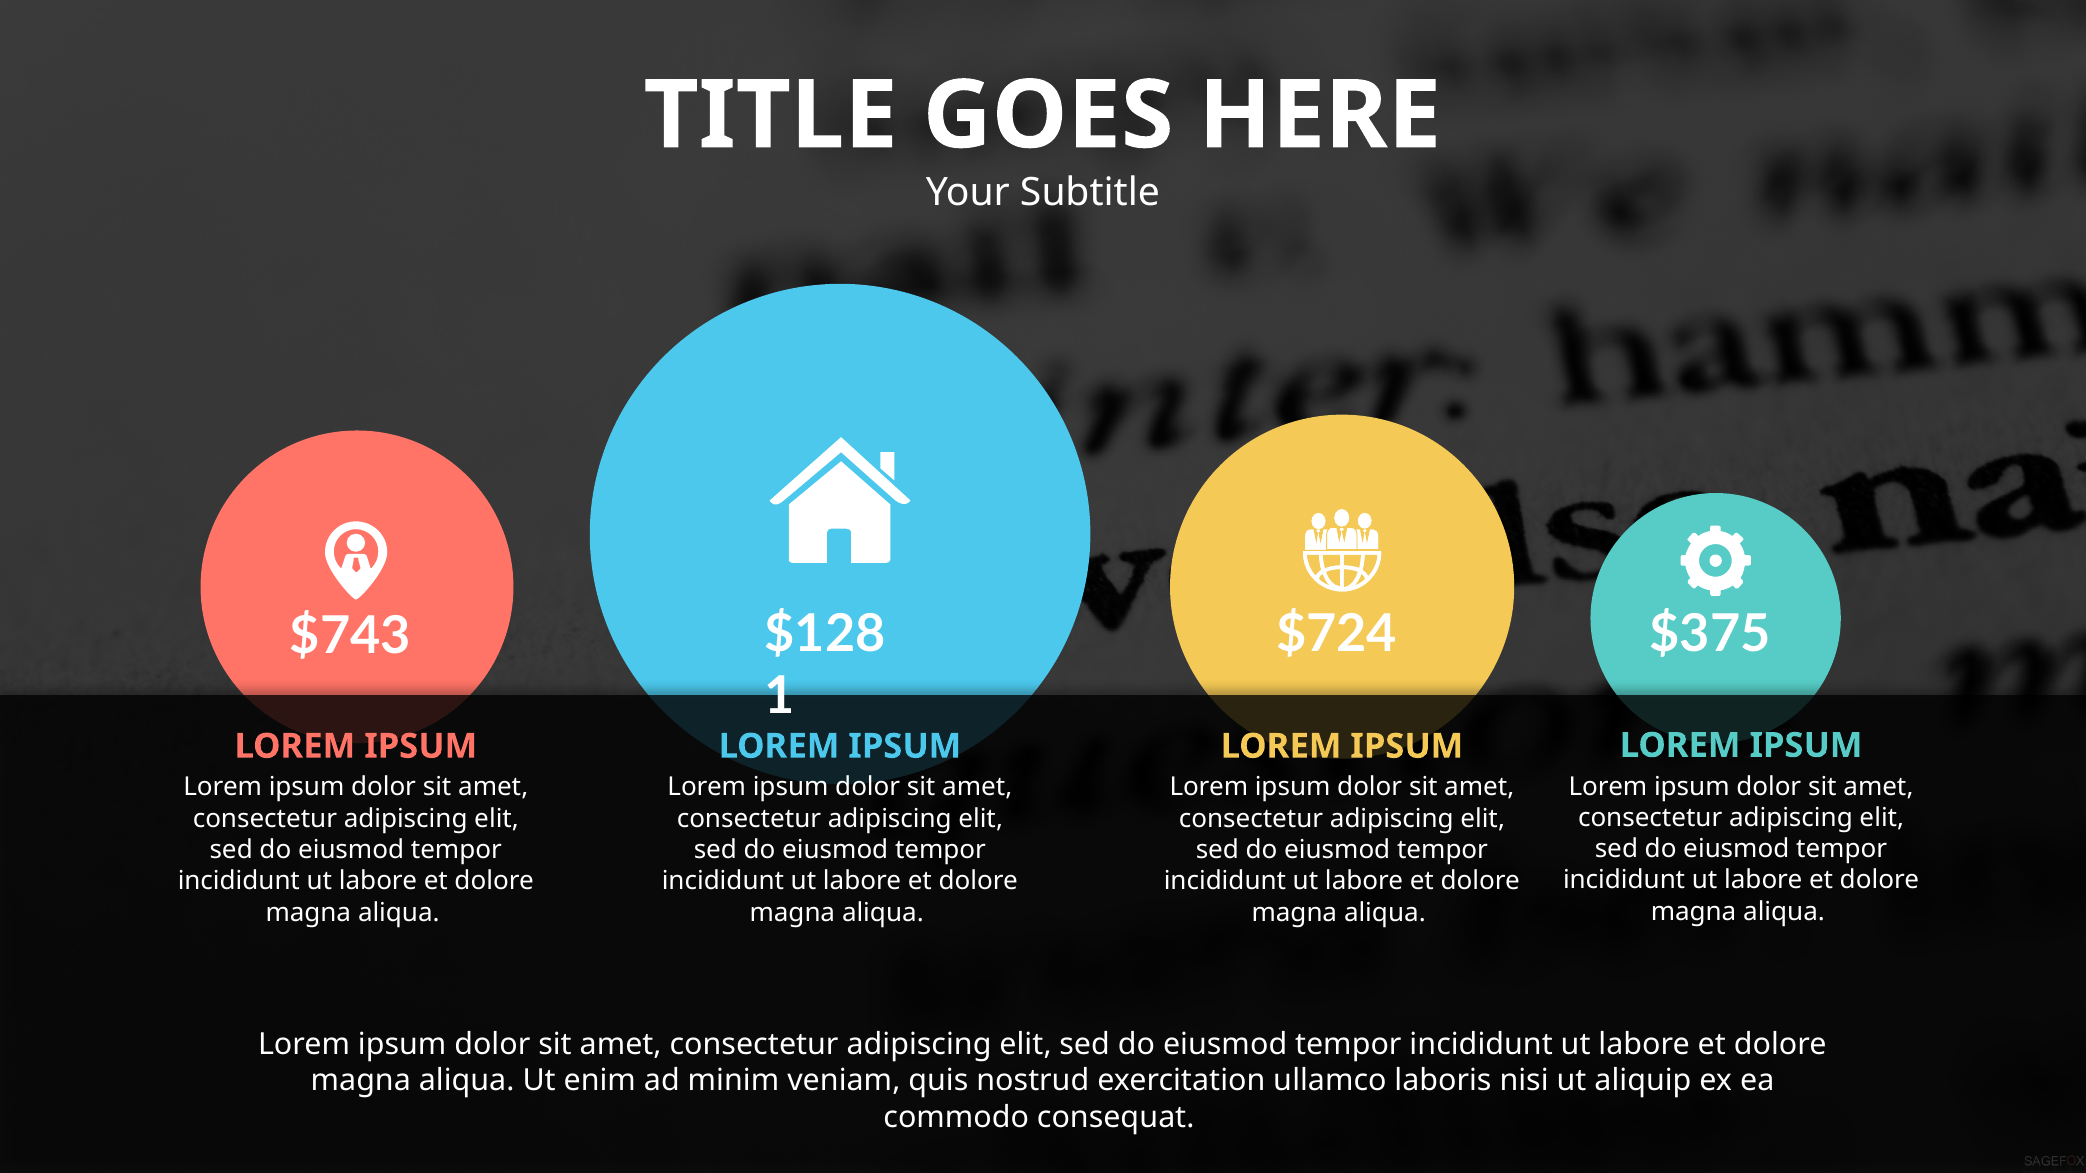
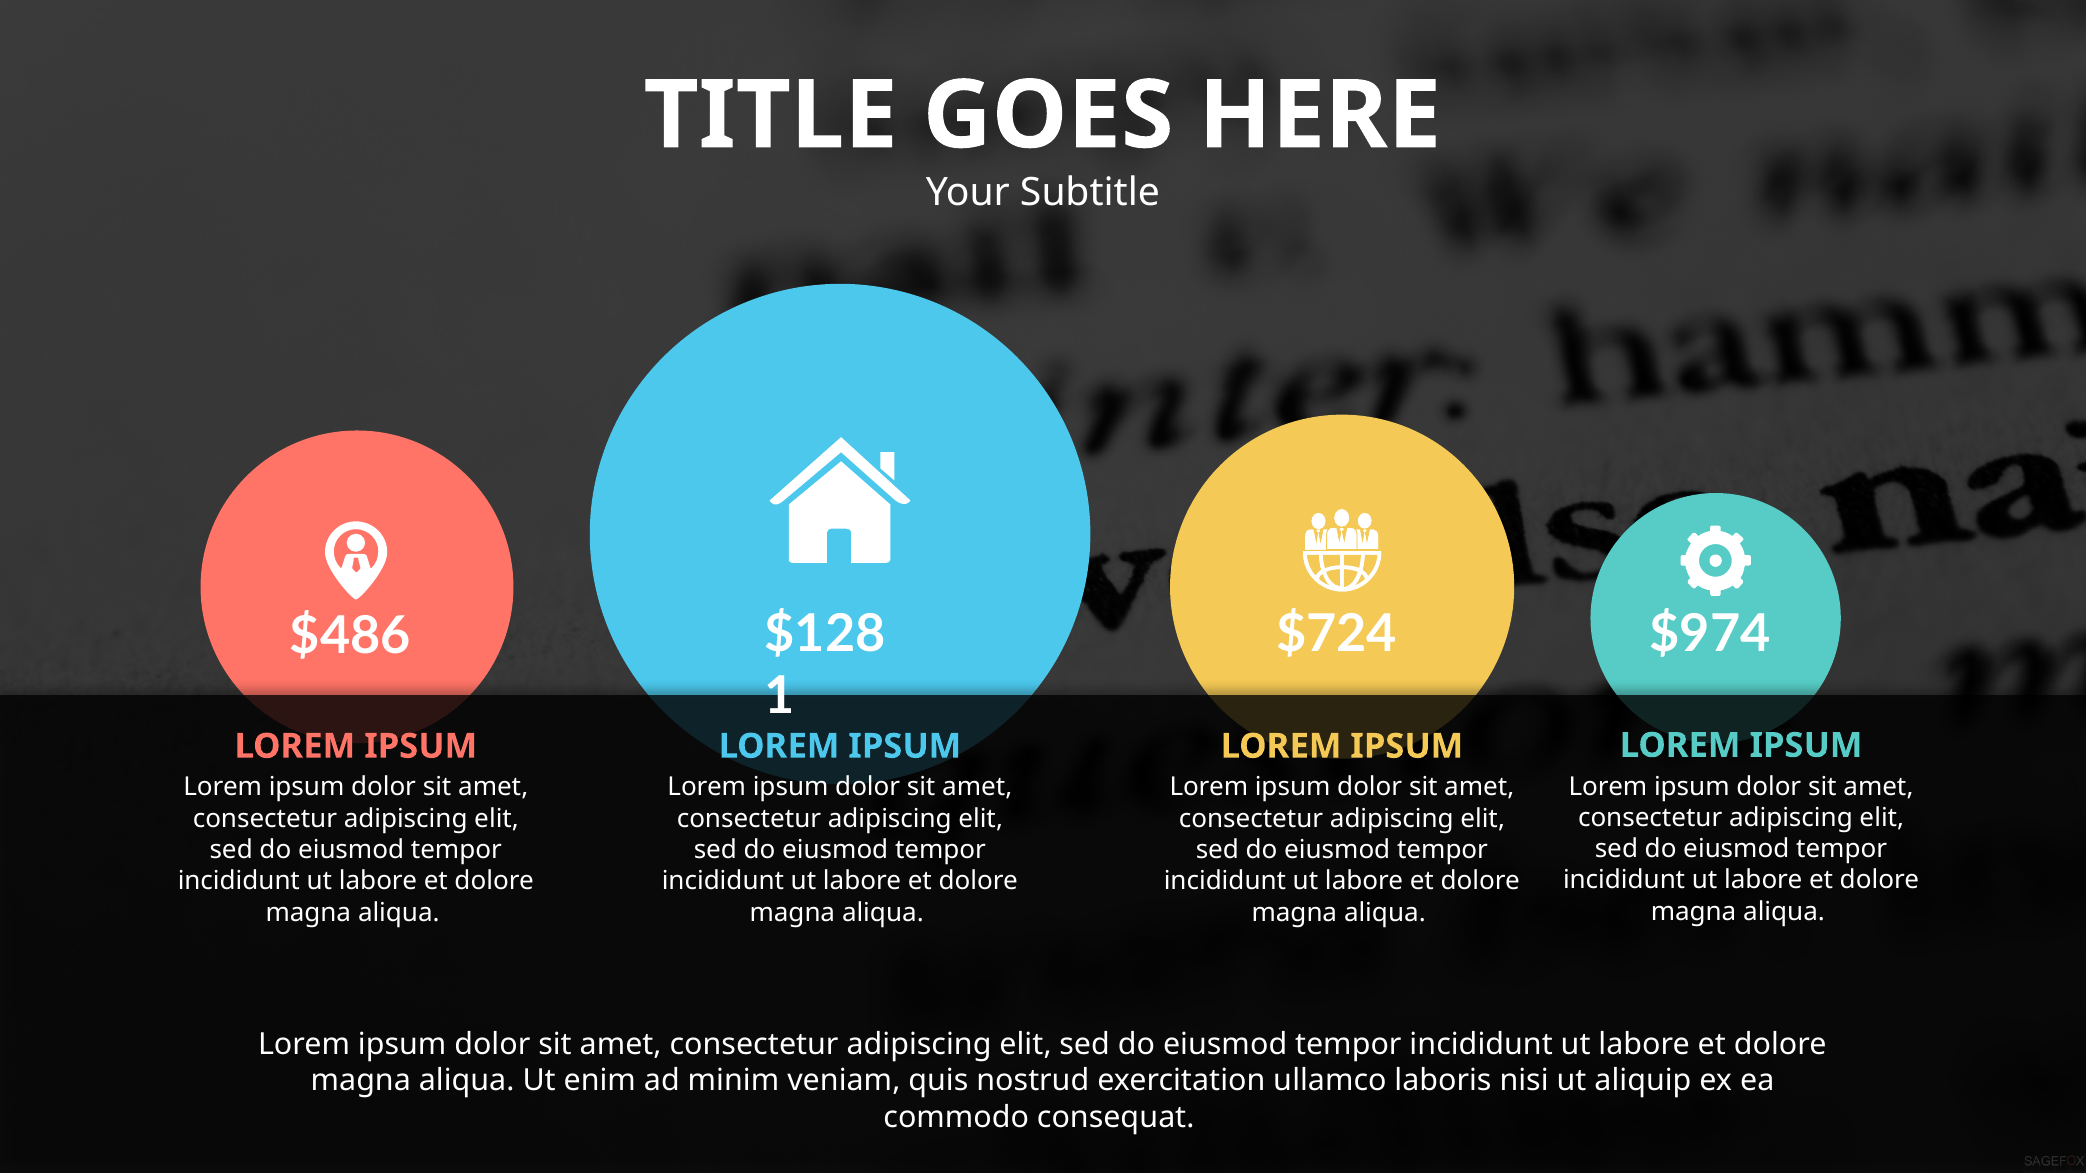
$375: $375 -> $974 (1710, 634)
$743: $743 -> $486 (350, 637)
